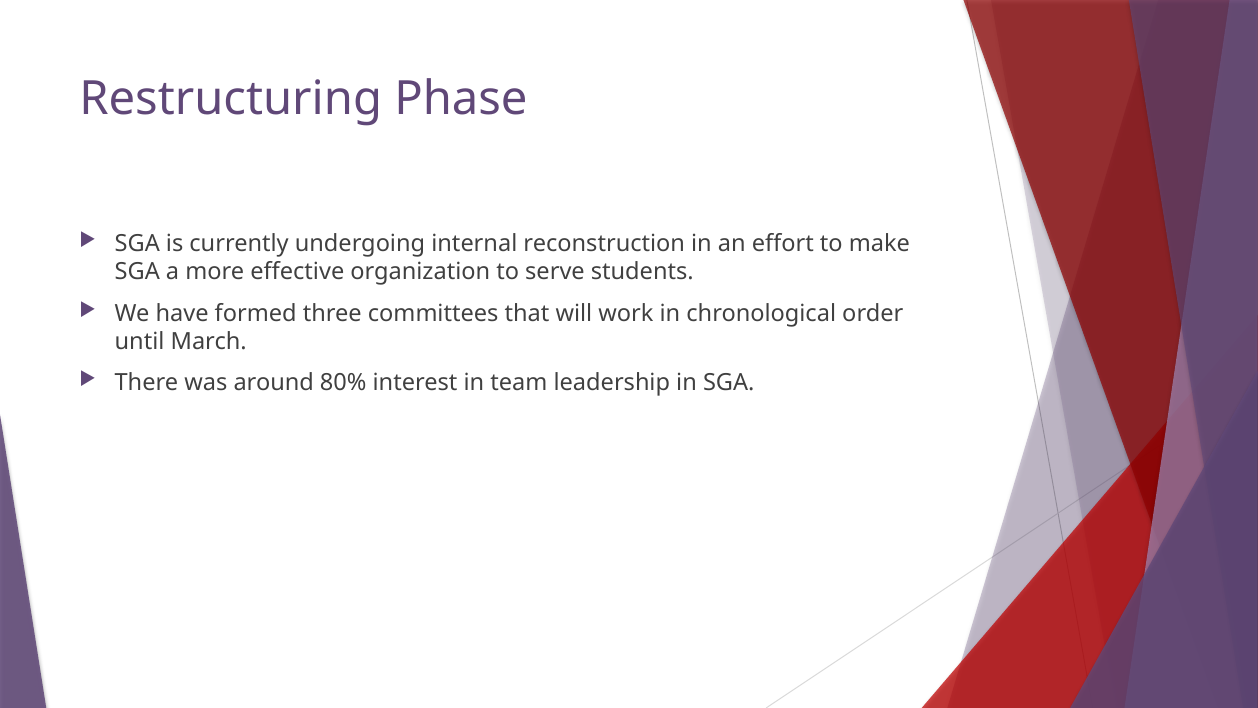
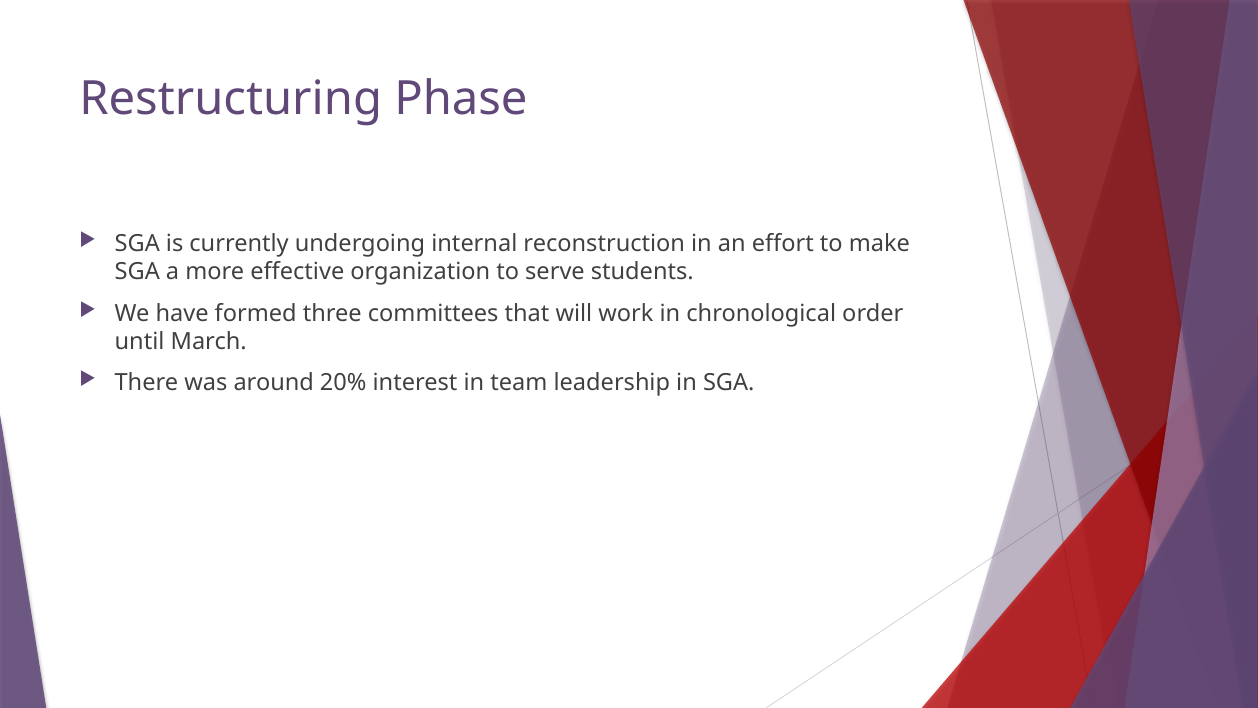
80%: 80% -> 20% (343, 383)
